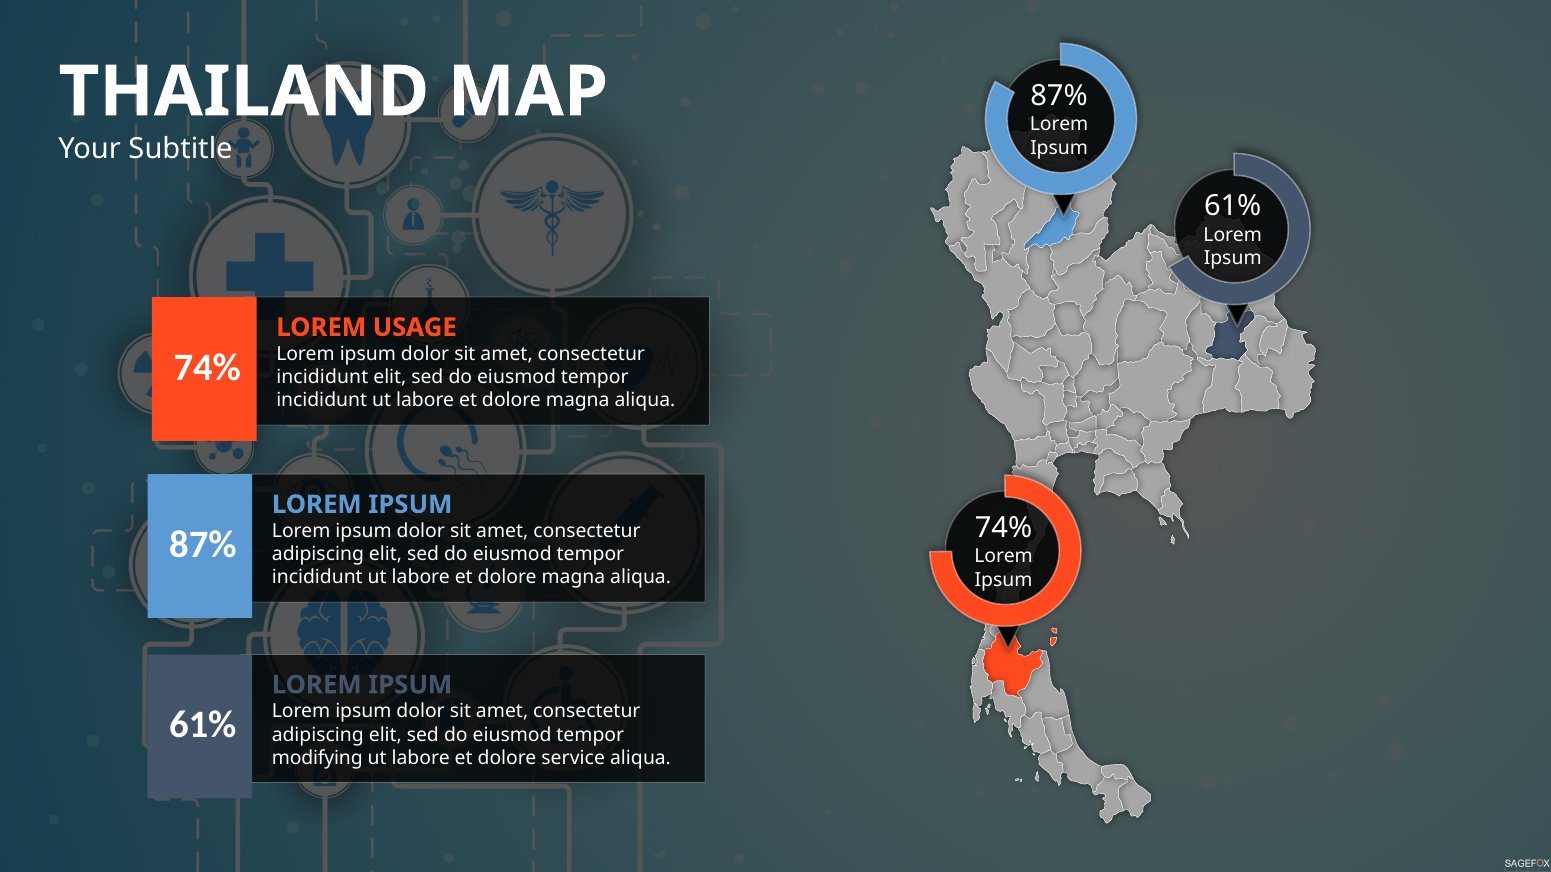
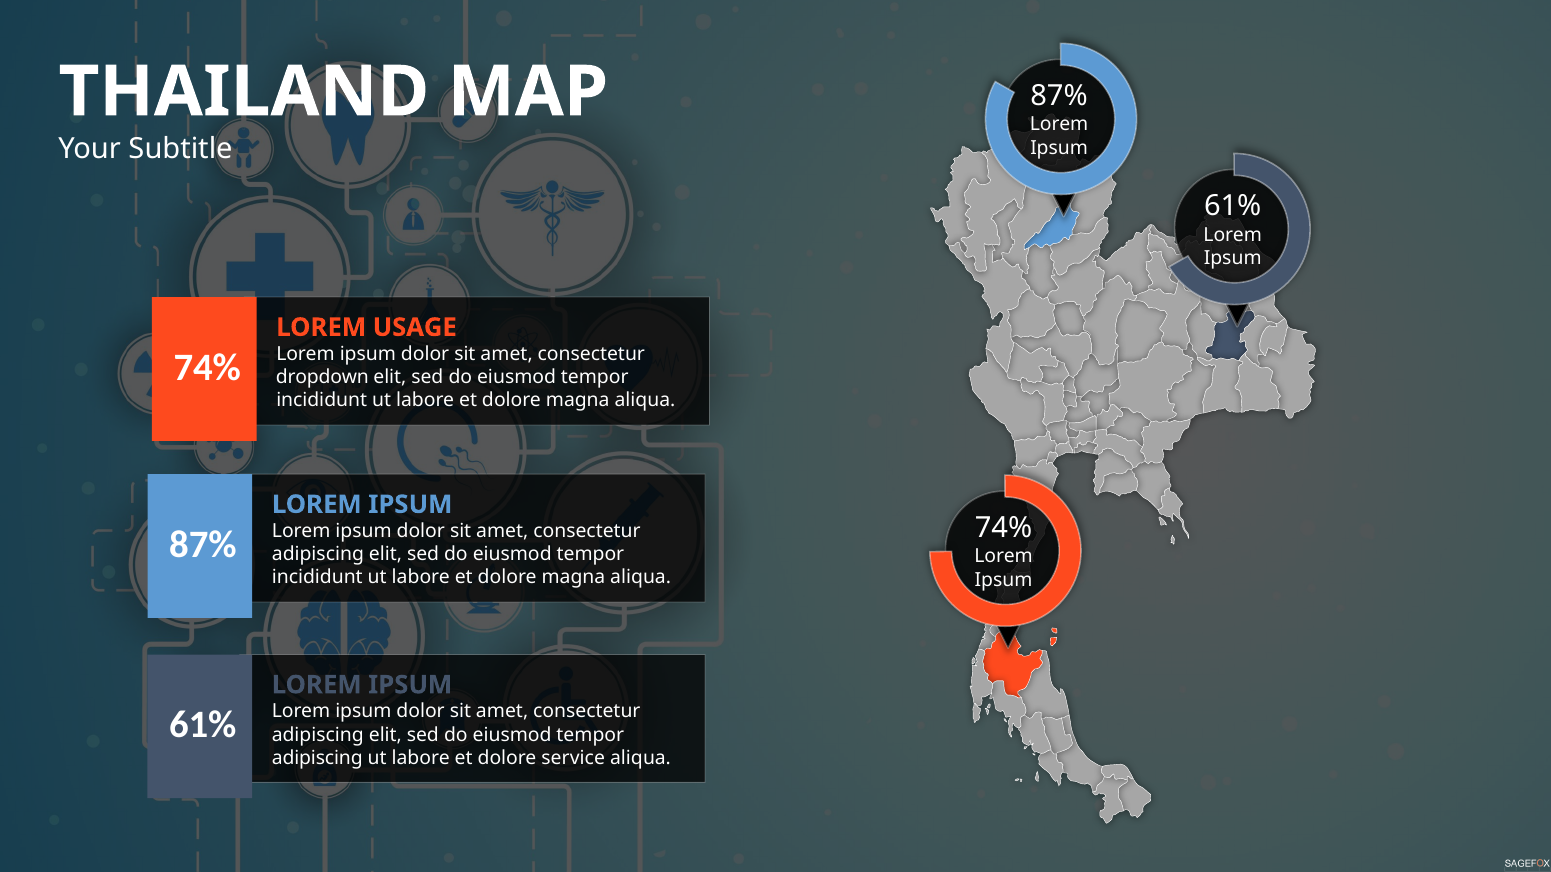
incididunt: incididunt -> dropdown (322, 377)
modifying: modifying -> adipiscing (317, 758)
